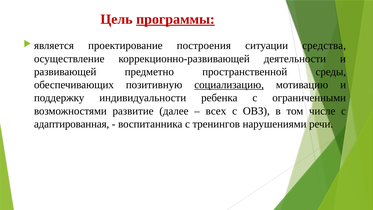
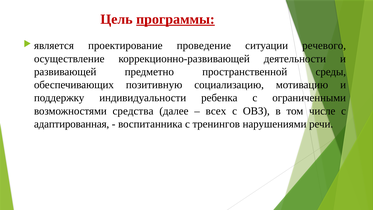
построения: построения -> проведение (204, 46)
средства: средства -> речевого (324, 46)
социализацию underline: present -> none (229, 85)
развитие: развитие -> средства (133, 111)
